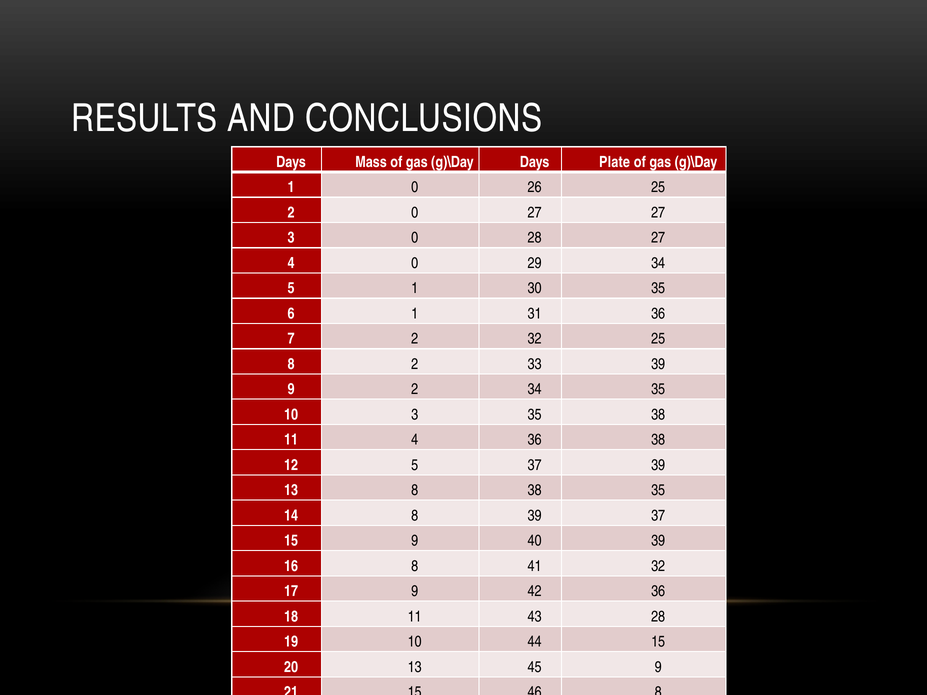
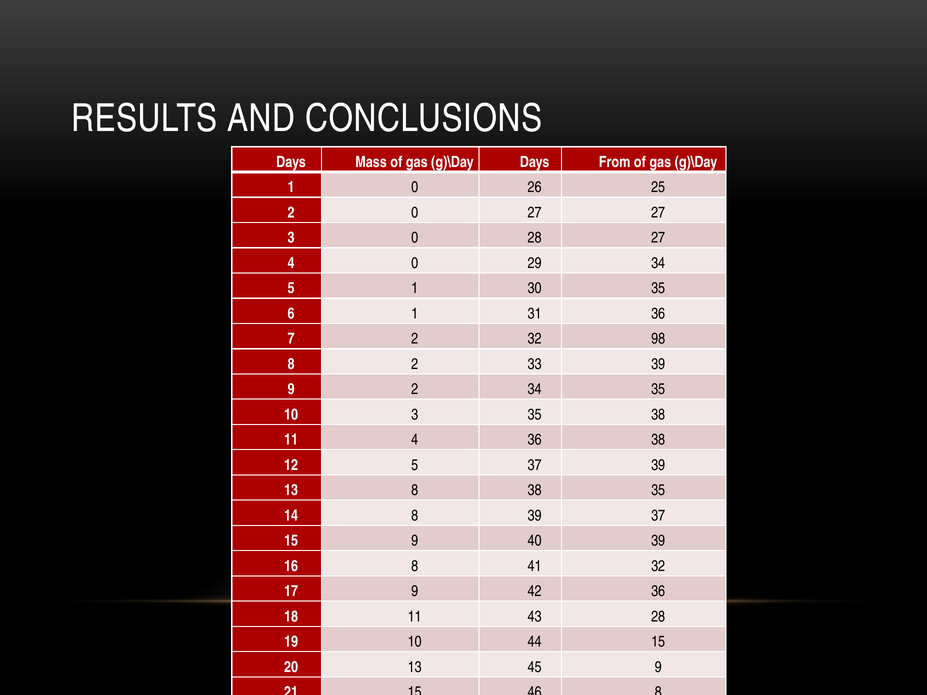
Plate: Plate -> From (615, 162)
32 25: 25 -> 98 (658, 339)
